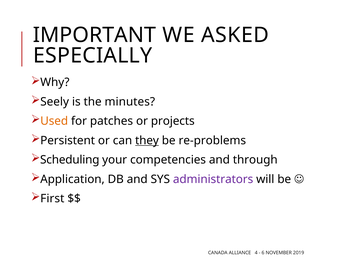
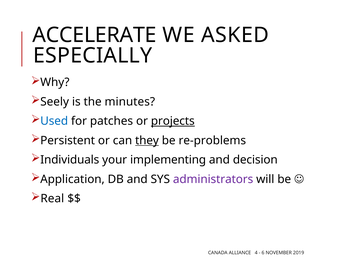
IMPORTANT: IMPORTANT -> ACCELERATE (95, 35)
Used colour: orange -> blue (54, 121)
projects underline: none -> present (173, 121)
Scheduling: Scheduling -> Individuals (70, 160)
competencies: competencies -> implementing (168, 160)
through: through -> decision (255, 160)
First: First -> Real (52, 198)
